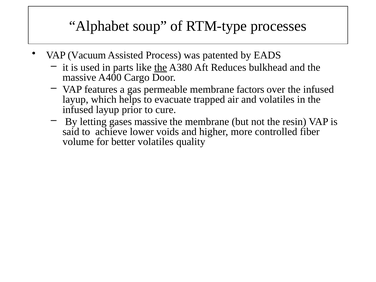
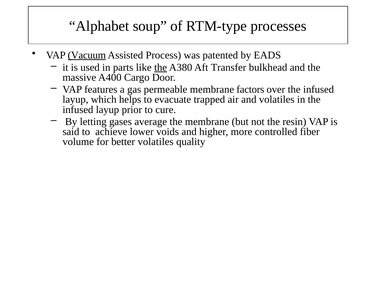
Vacuum underline: none -> present (87, 55)
Reduces: Reduces -> Transfer (229, 67)
gases massive: massive -> average (151, 122)
